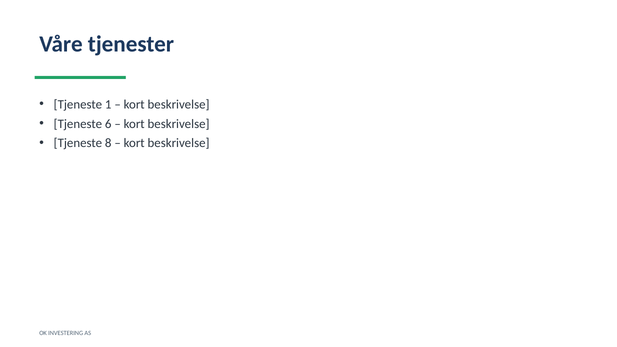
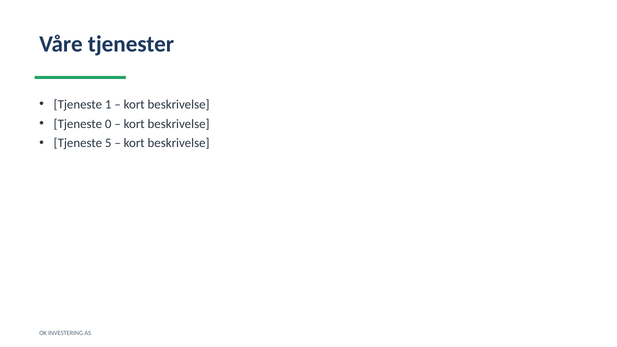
6: 6 -> 0 (108, 124)
8: 8 -> 5 (108, 143)
